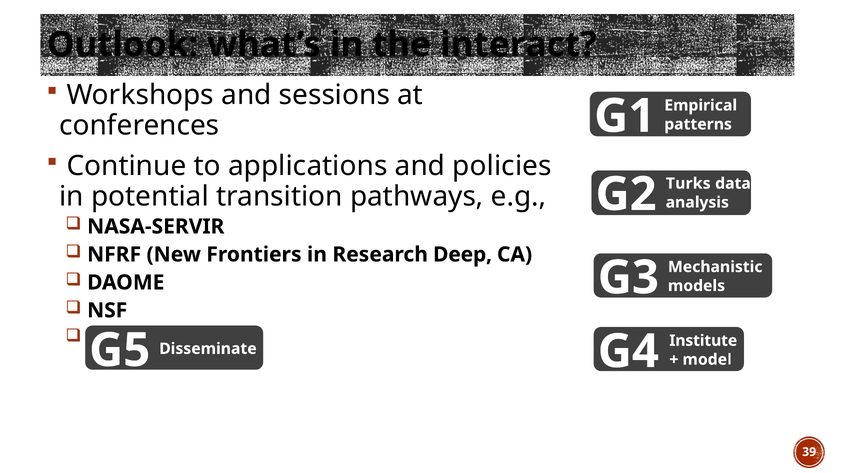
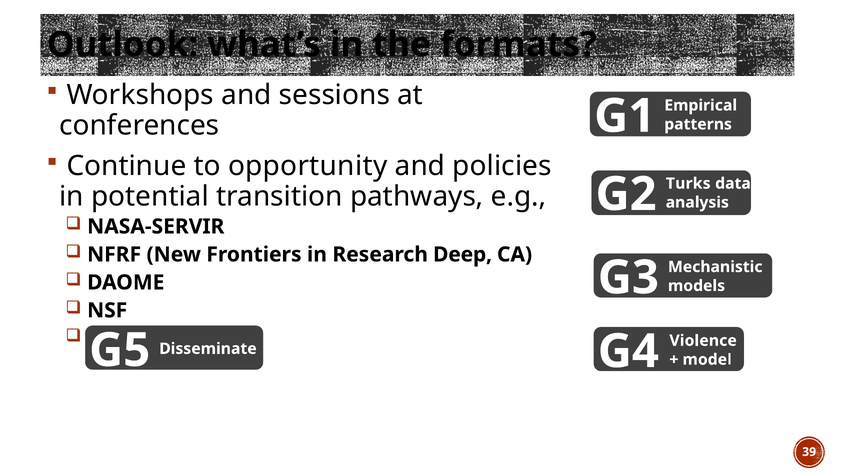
interact: interact -> formats (518, 45)
applications: applications -> opportunity (308, 166)
Institute: Institute -> Violence (703, 341)
